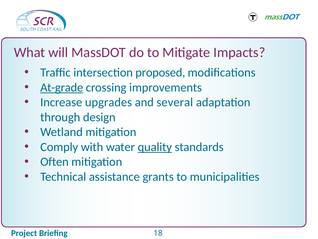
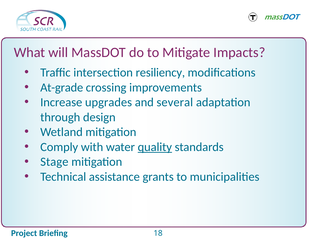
proposed: proposed -> resiliency (160, 72)
At-grade underline: present -> none (62, 87)
Often: Often -> Stage (54, 162)
